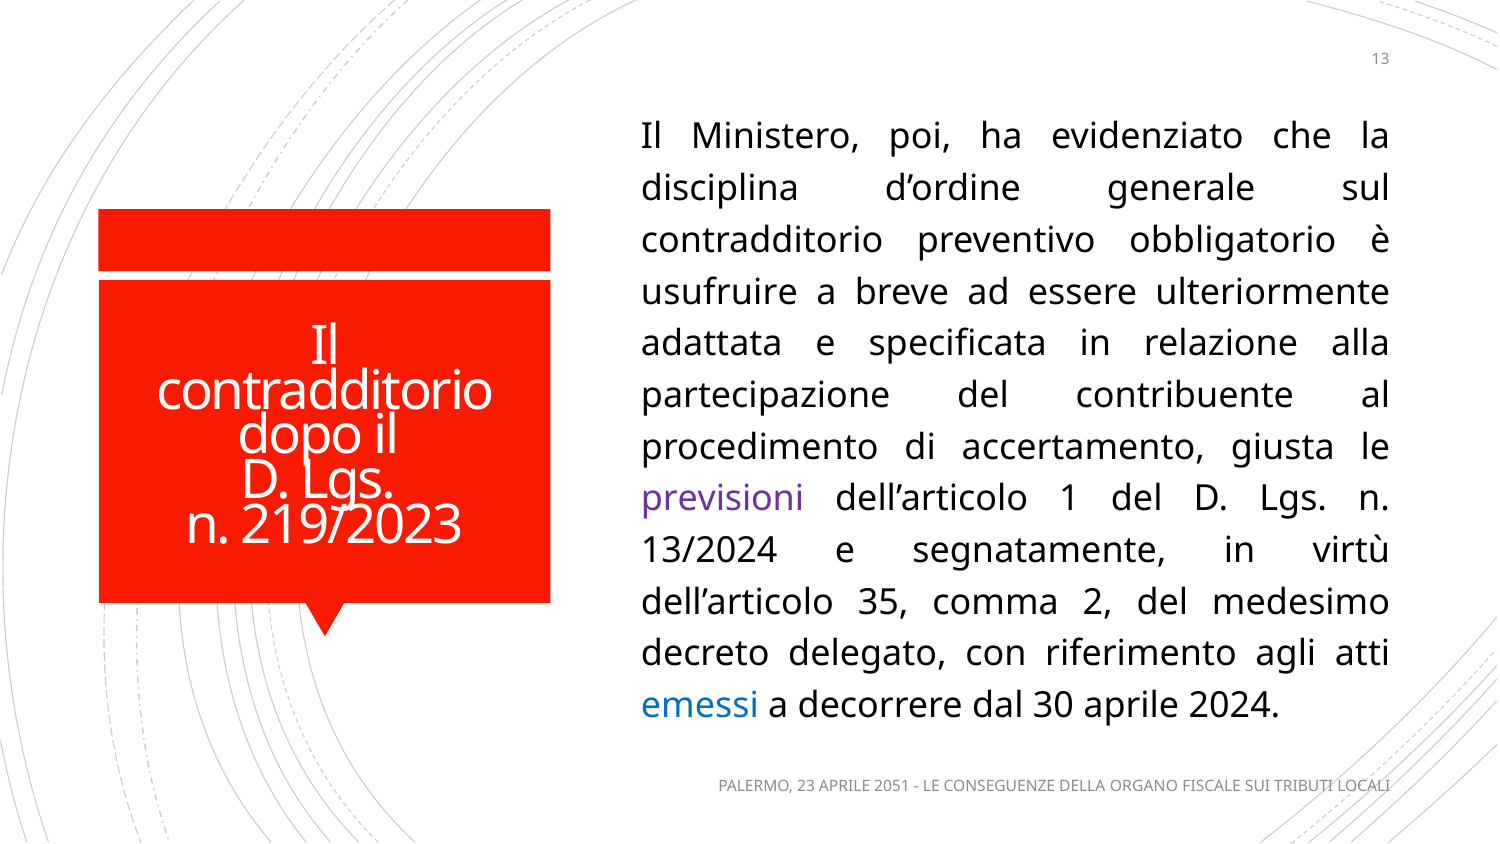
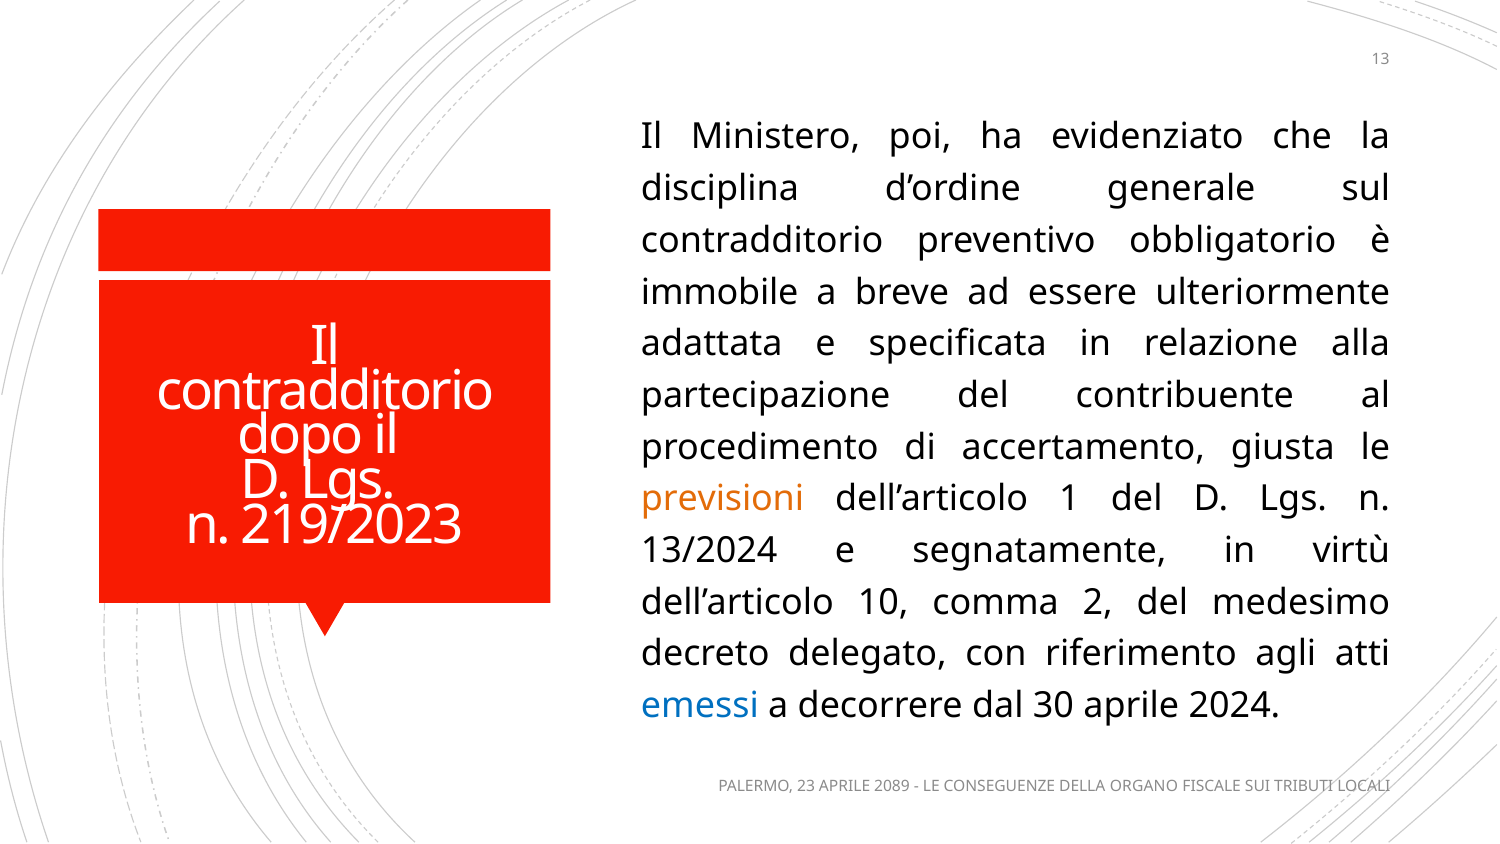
usufruire: usufruire -> immobile (720, 292)
previsioni colour: purple -> orange (723, 499)
35: 35 -> 10 (883, 602)
2051: 2051 -> 2089 (892, 786)
